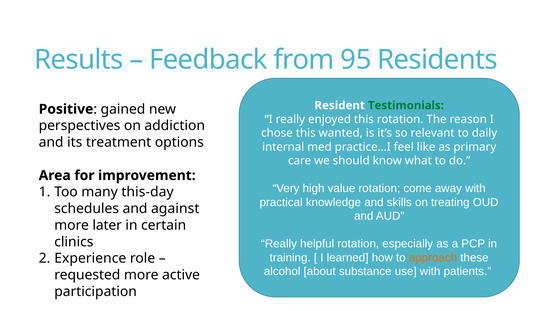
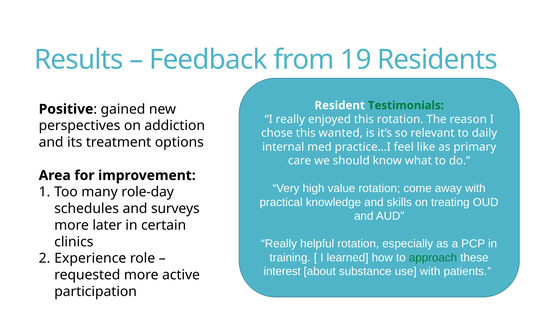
95: 95 -> 19 (356, 60)
this-day: this-day -> role-day (148, 192)
against: against -> surveys (175, 209)
approach colour: orange -> green (433, 258)
alcohol: alcohol -> interest (282, 272)
